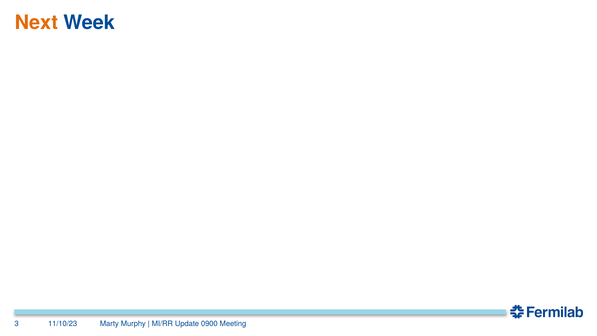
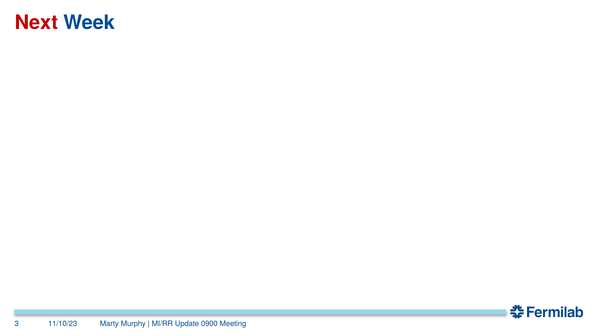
Next colour: orange -> red (36, 23)
